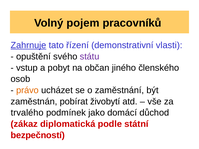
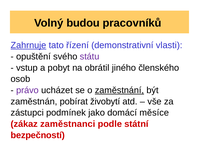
pojem: pojem -> budou (83, 23)
občan: občan -> obrátil (97, 68)
právo colour: orange -> purple (27, 90)
zaměstnání underline: none -> present (119, 90)
trvalého: trvalého -> zástupci (27, 113)
důchod: důchod -> měsíce (154, 113)
diplomatická: diplomatická -> zaměstnanci (68, 124)
